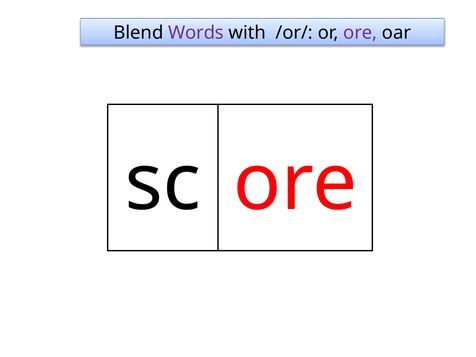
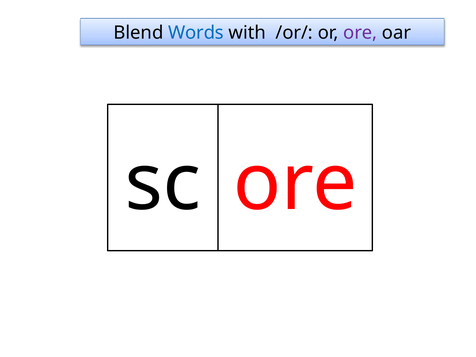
Words colour: purple -> blue (196, 33)
